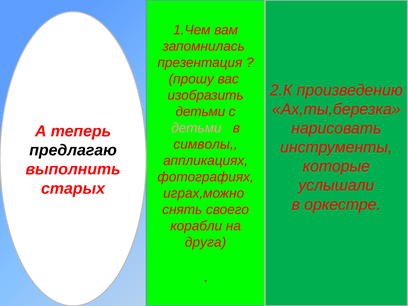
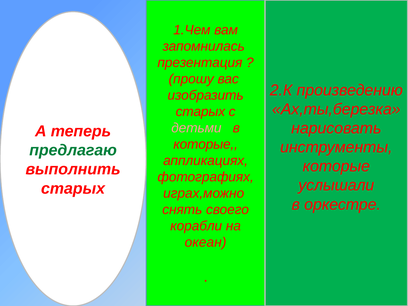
детьми: детьми -> старых (200, 112)
символы: символы -> которые (206, 144)
предлагаю colour: black -> green (73, 150)
друга: друга -> океан (206, 242)
